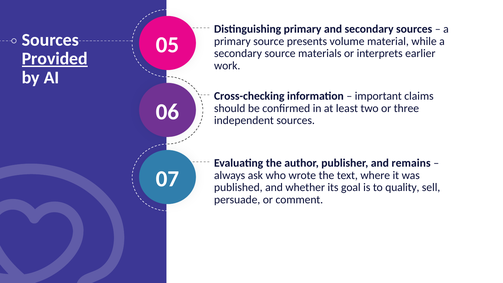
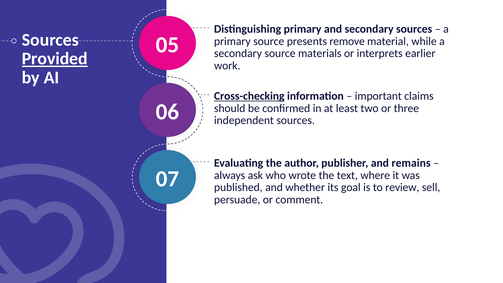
volume: volume -> remove (347, 41)
Cross-checking underline: none -> present (249, 96)
quality: quality -> review (402, 187)
